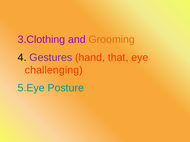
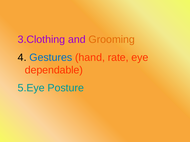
Gestures colour: purple -> blue (51, 58)
that: that -> rate (118, 58)
challenging: challenging -> dependable (54, 70)
